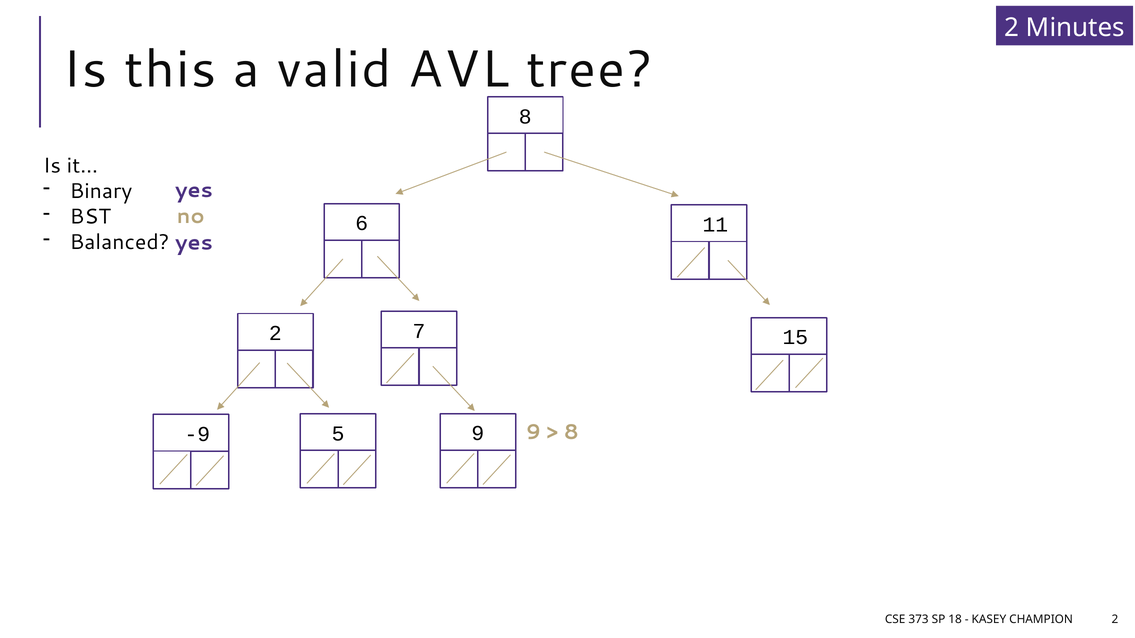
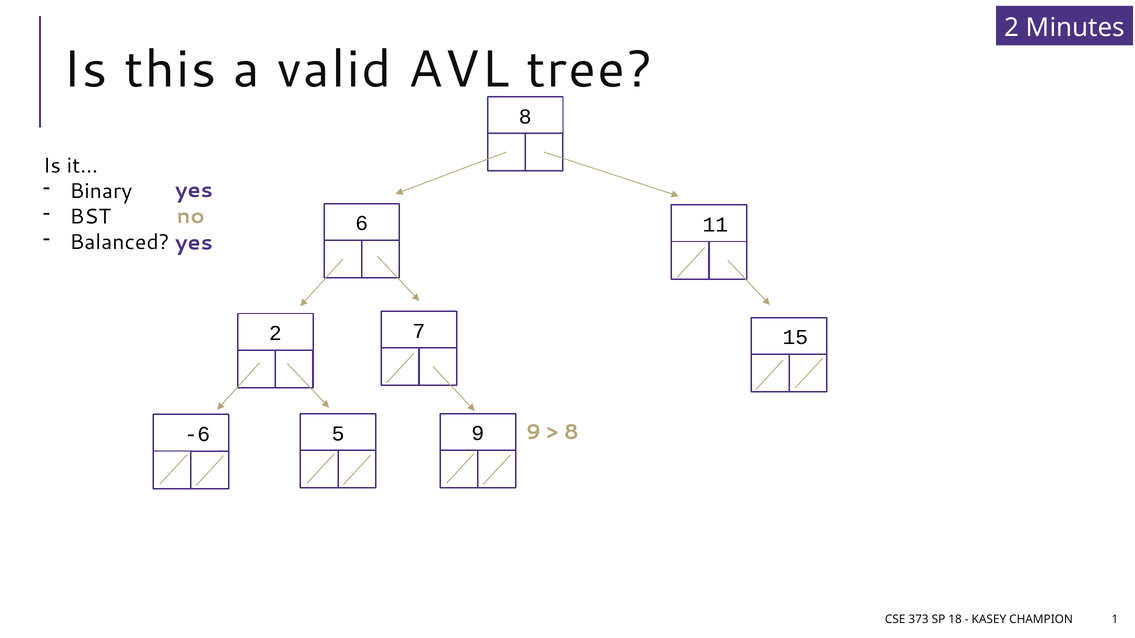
-9: -9 -> -6 (197, 435)
CHAMPION 2: 2 -> 1 (1115, 620)
